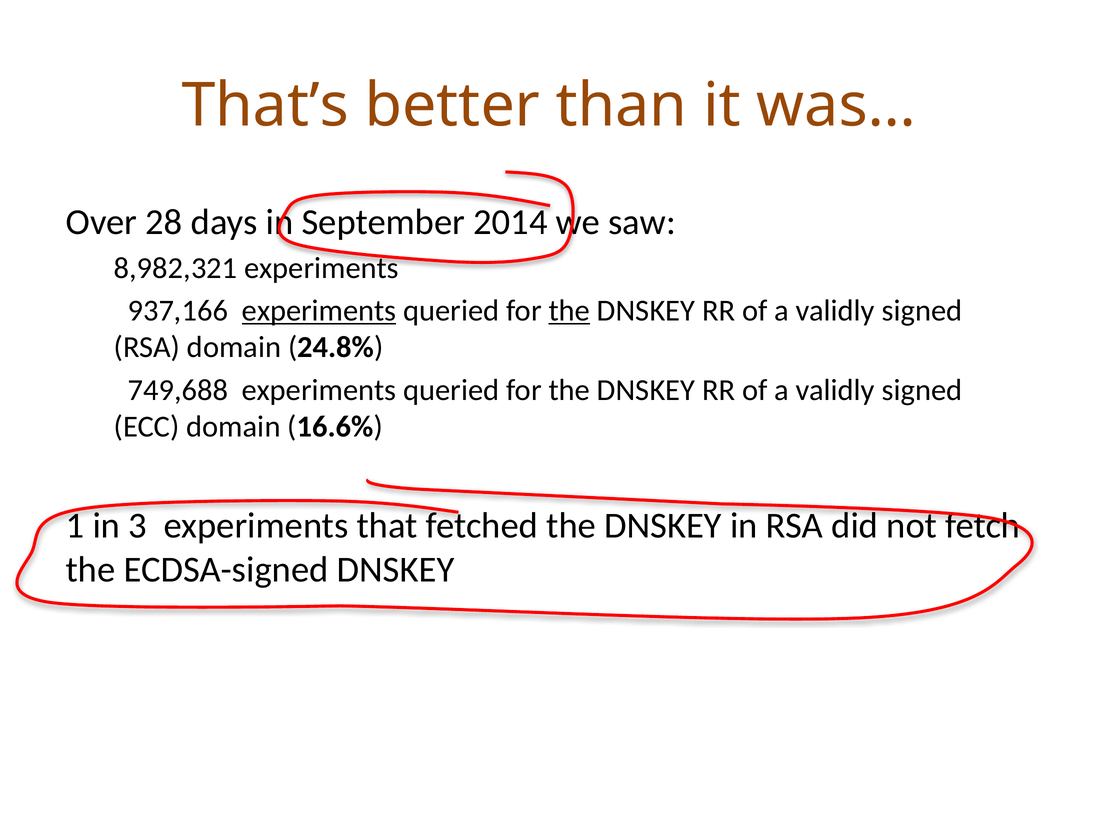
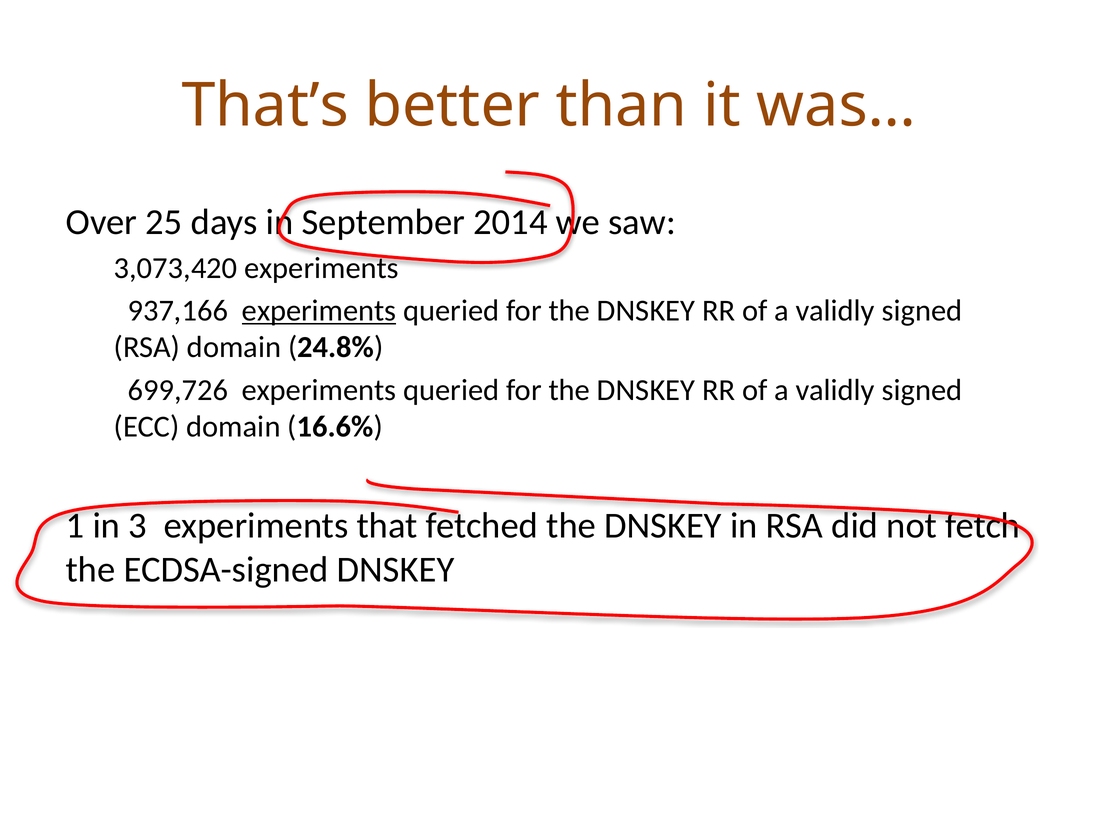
28: 28 -> 25 (164, 222)
8,982,321: 8,982,321 -> 3,073,420 (176, 268)
the underline: present -> none (569, 311)
749,688: 749,688 -> 699,726 (178, 390)
